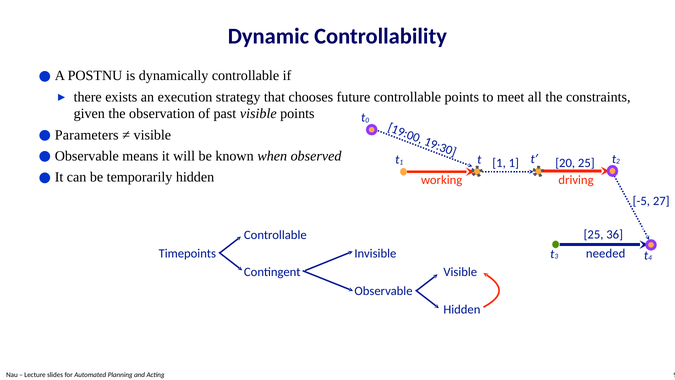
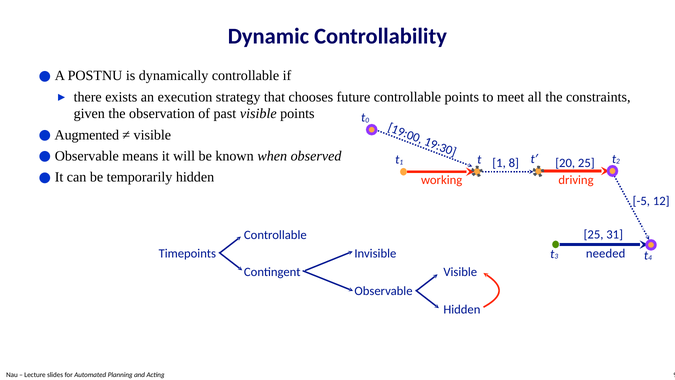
Parameters: Parameters -> Augmented (87, 135)
1 1: 1 -> 8 (514, 163)
27: 27 -> 12 (661, 201)
36: 36 -> 31 (615, 234)
